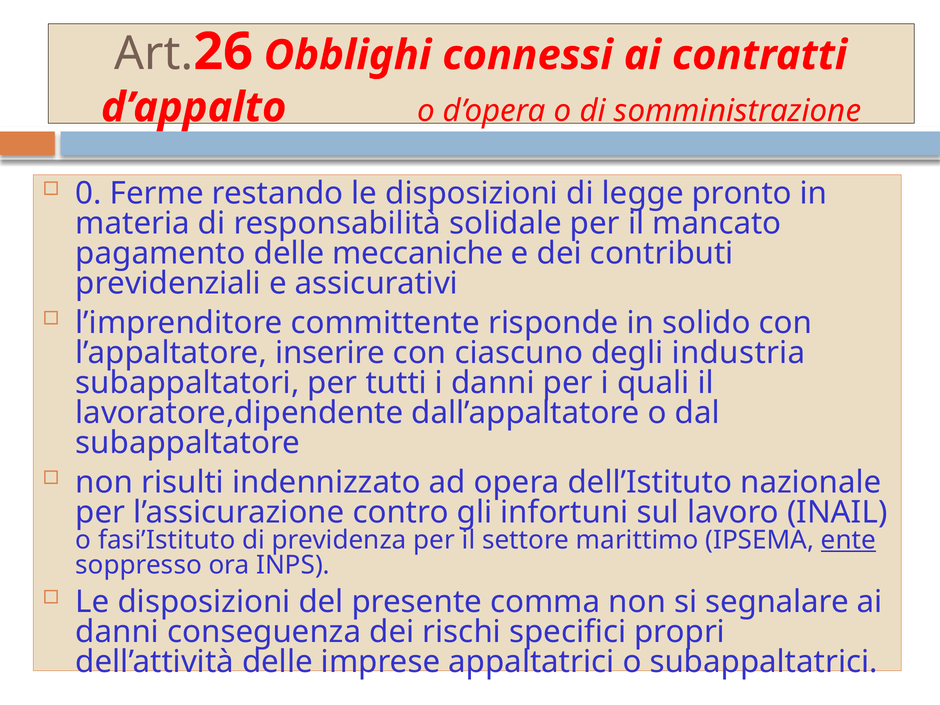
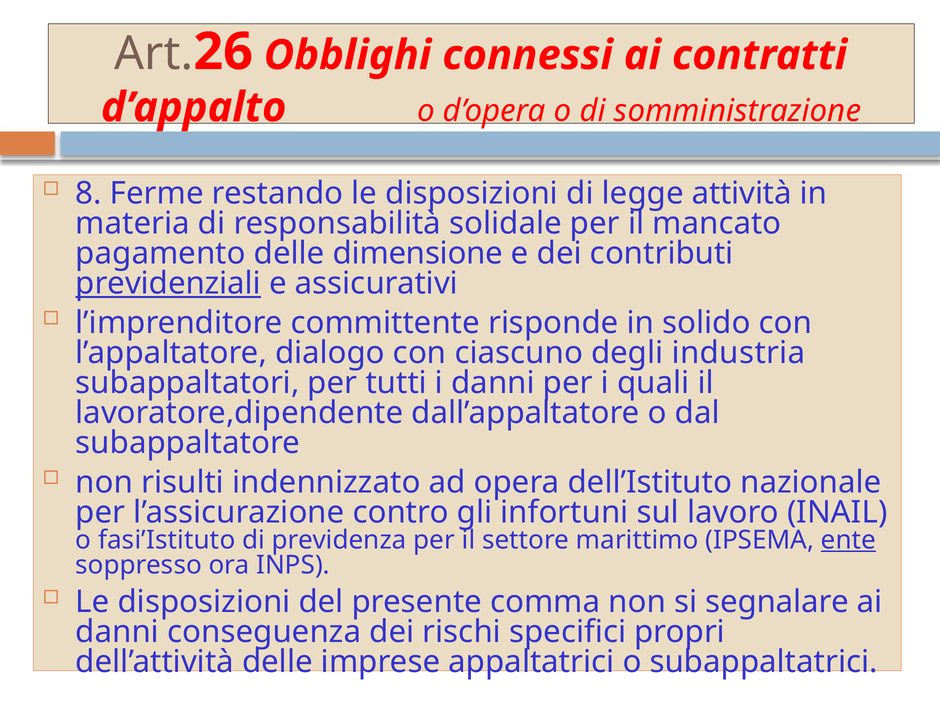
0: 0 -> 8 (89, 193)
pronto: pronto -> attività (742, 193)
meccaniche: meccaniche -> dimensione (418, 253)
previdenziali underline: none -> present (168, 283)
inserire: inserire -> dialogo (330, 353)
